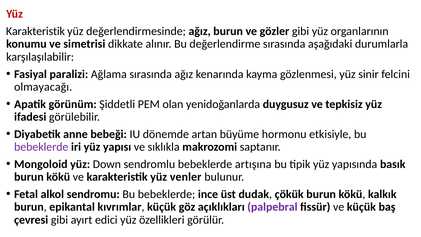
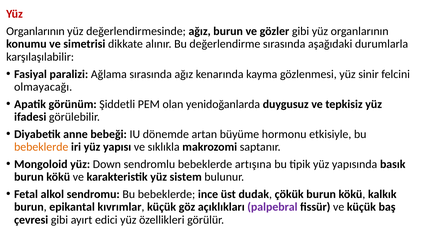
Karakteristik: Karakteristik -> Organlarının (35, 31)
bebeklerde colour: purple -> orange (41, 147)
venler: venler -> sistem (186, 177)
